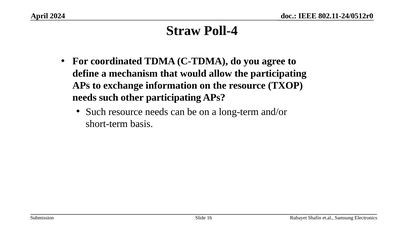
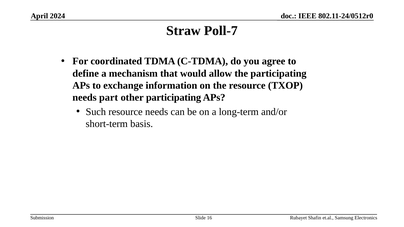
Poll-4: Poll-4 -> Poll-7 (221, 31)
needs such: such -> part (109, 98)
